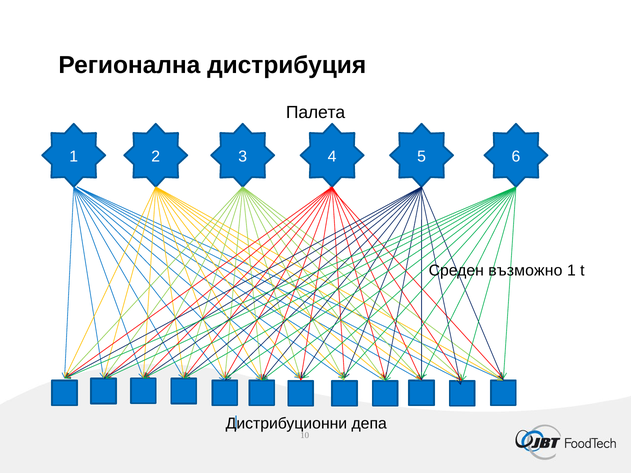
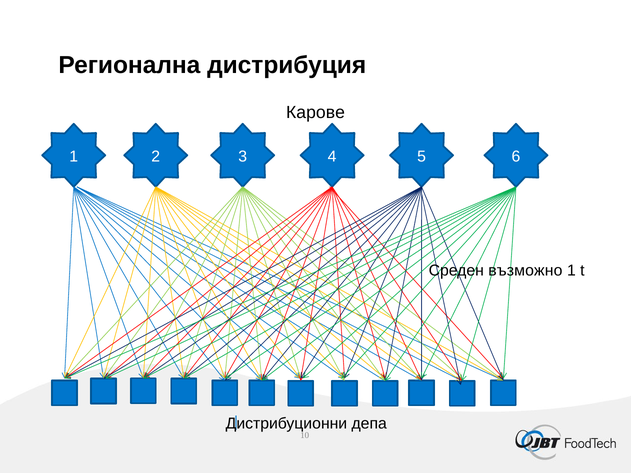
Палета: Палета -> Карове (315, 112)
